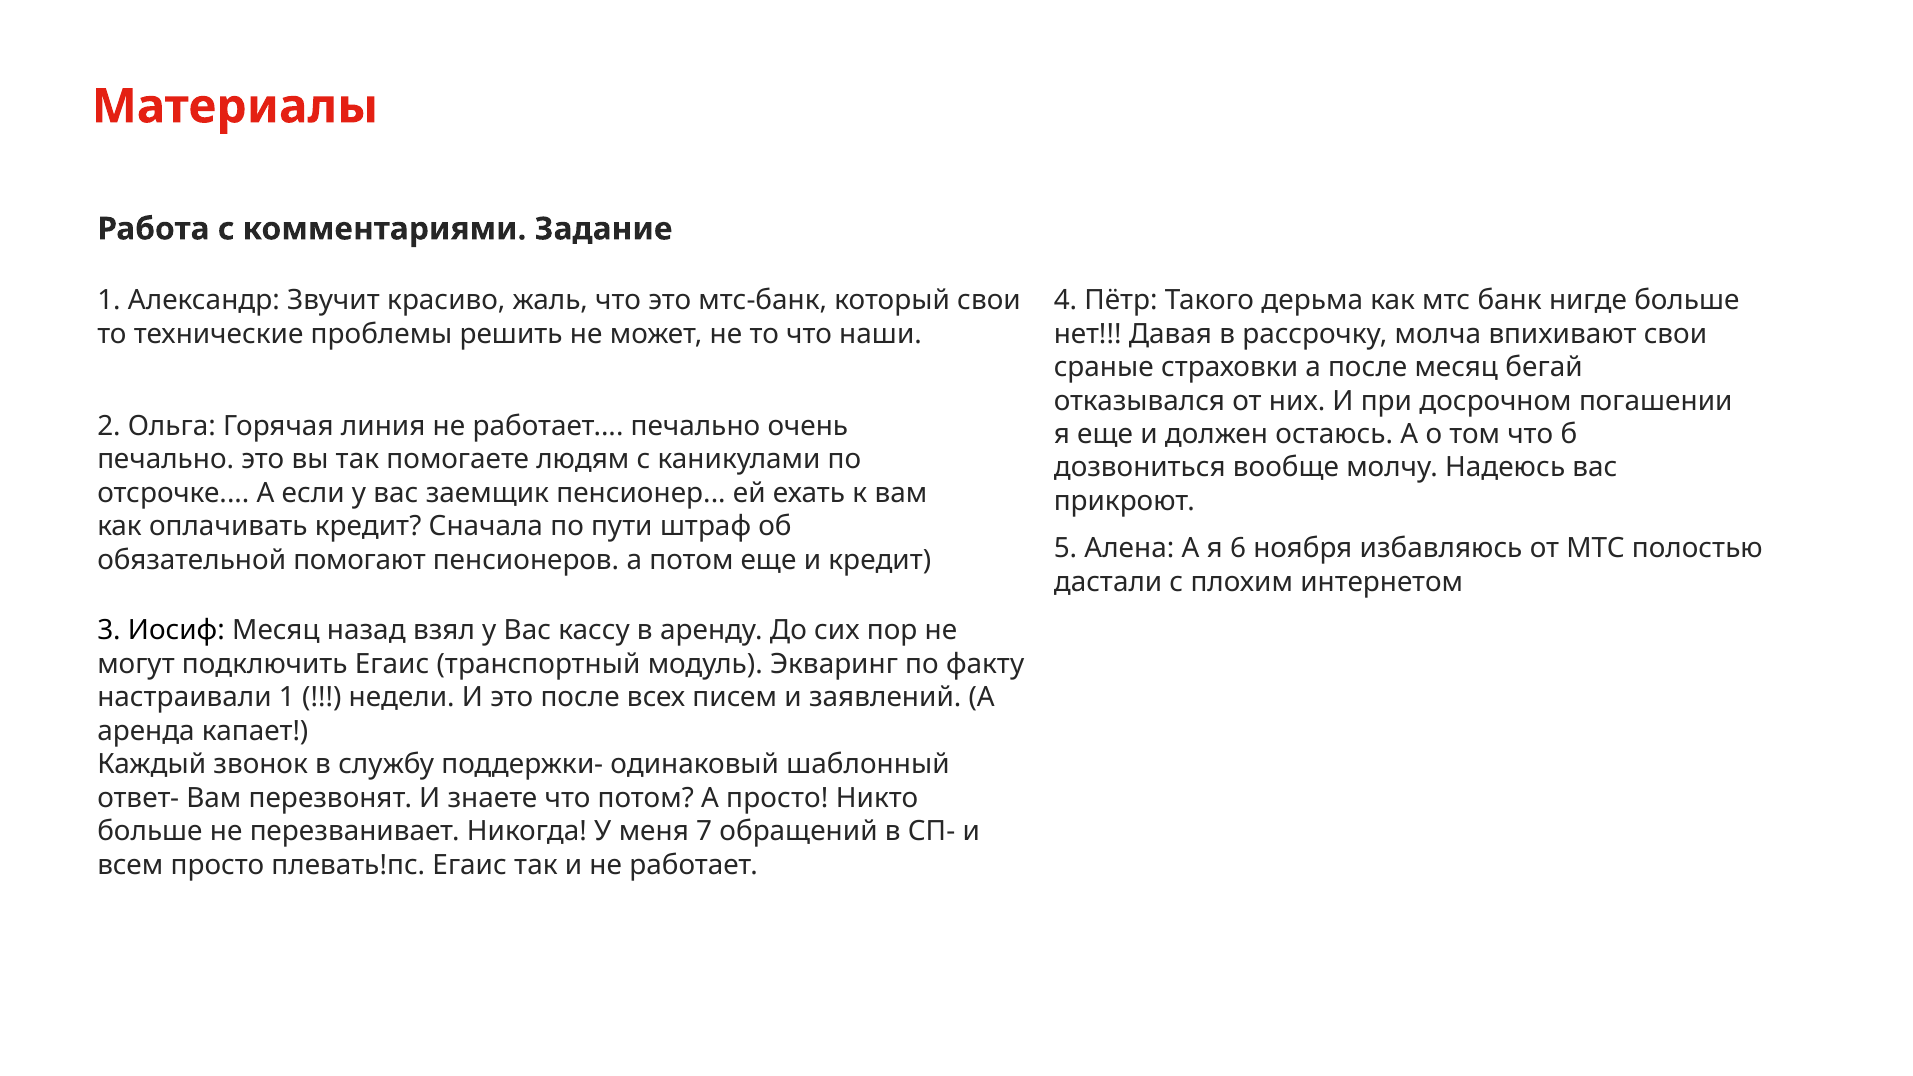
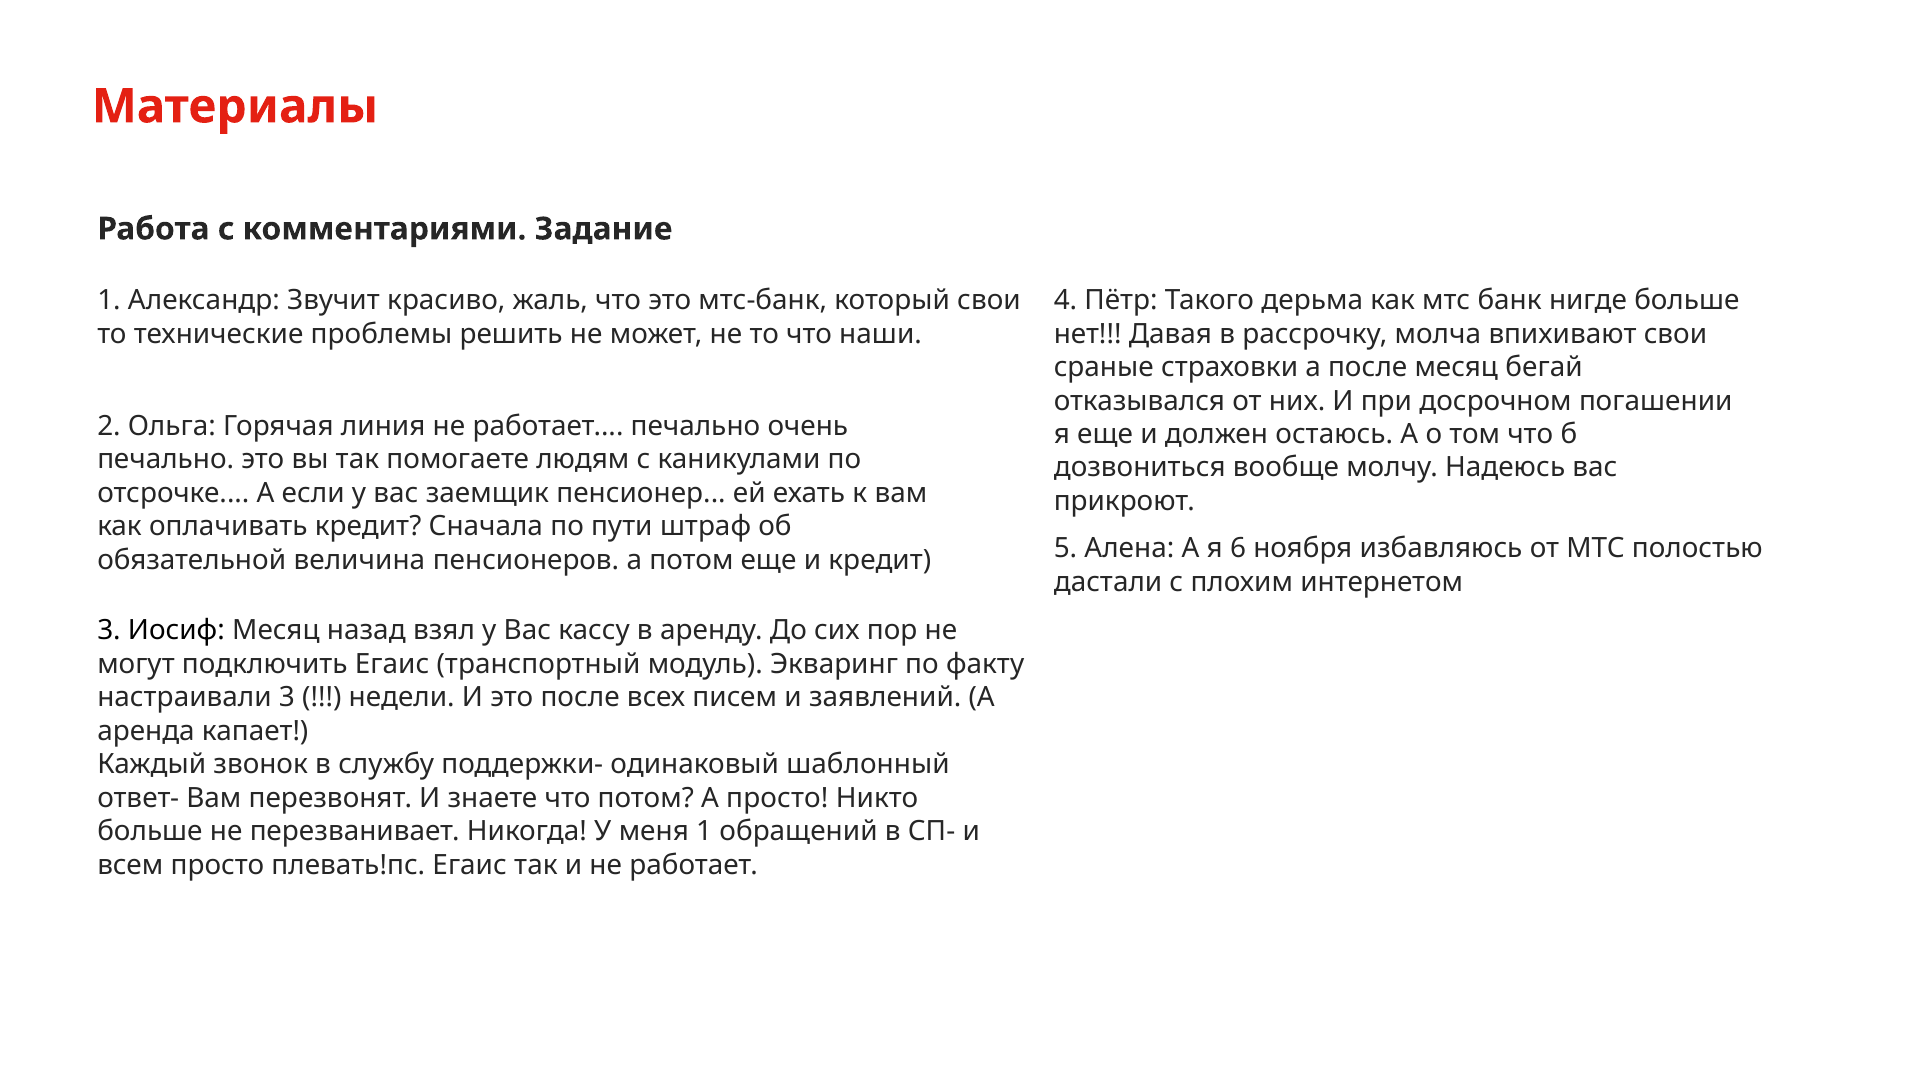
помогают: помогают -> величина (359, 560)
настраивали 1: 1 -> 3 (287, 698)
меня 7: 7 -> 1 (704, 832)
